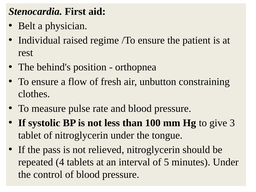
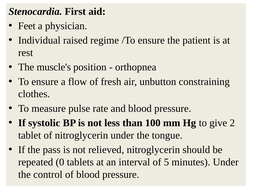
Belt: Belt -> Feet (27, 26)
behind's: behind's -> muscle's (54, 67)
3: 3 -> 2 (232, 123)
4: 4 -> 0 (60, 162)
